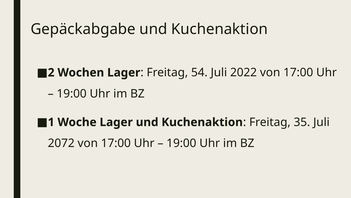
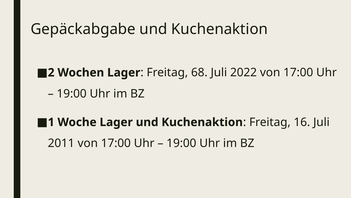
54: 54 -> 68 (199, 72)
35: 35 -> 16 (302, 122)
2072: 2072 -> 2011 (61, 143)
